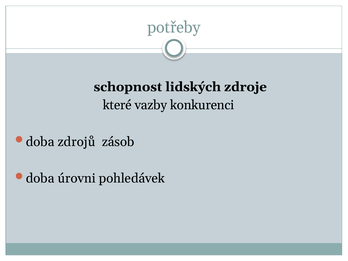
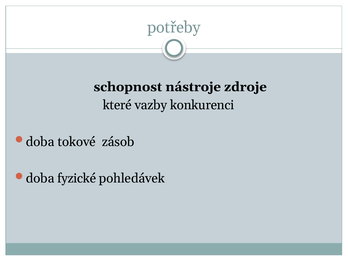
lidských: lidských -> nástroje (193, 87)
zdrojů: zdrojů -> tokové (77, 142)
úrovni: úrovni -> fyzické (77, 178)
